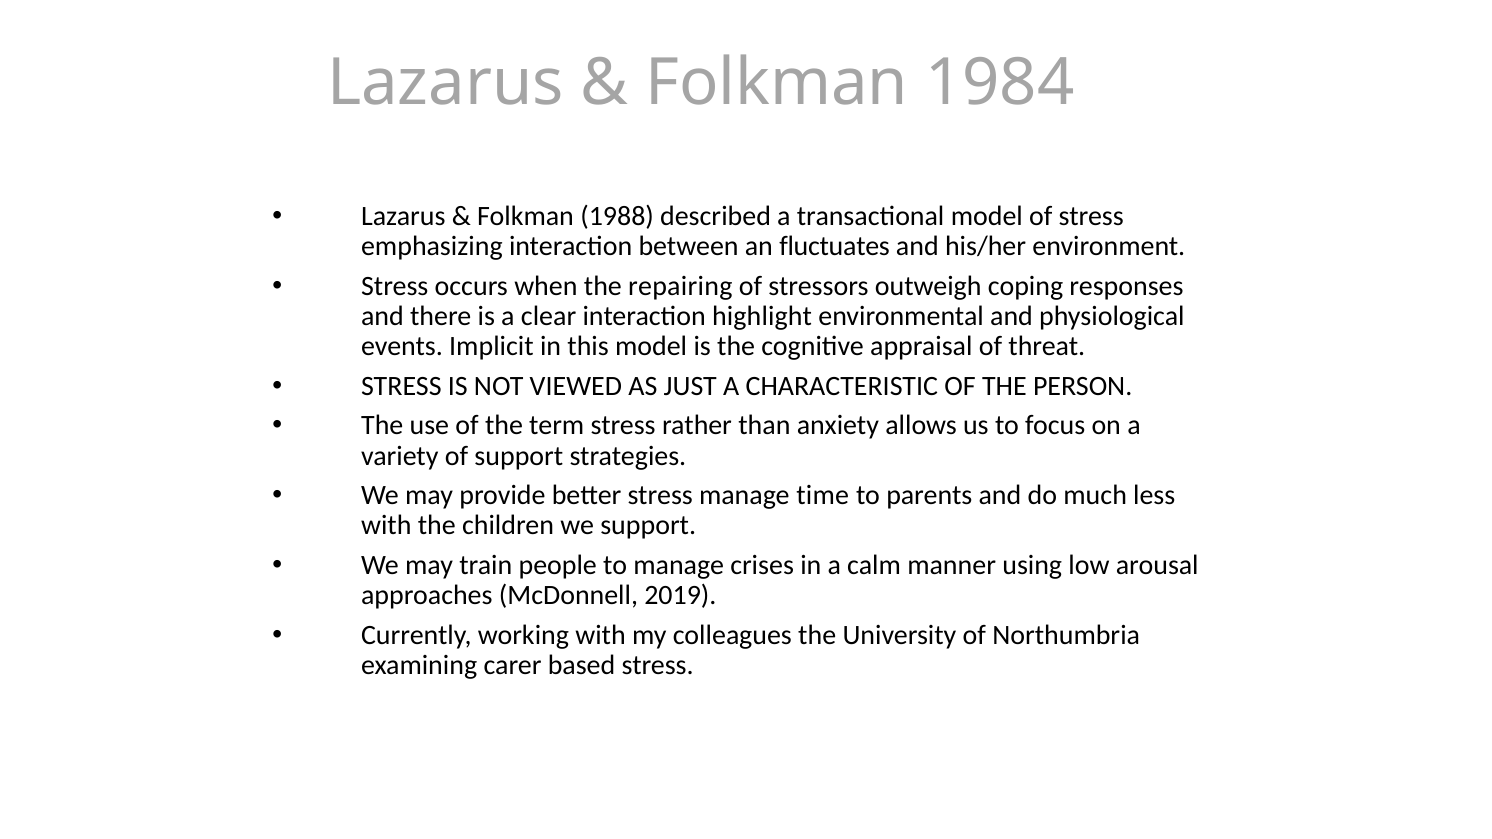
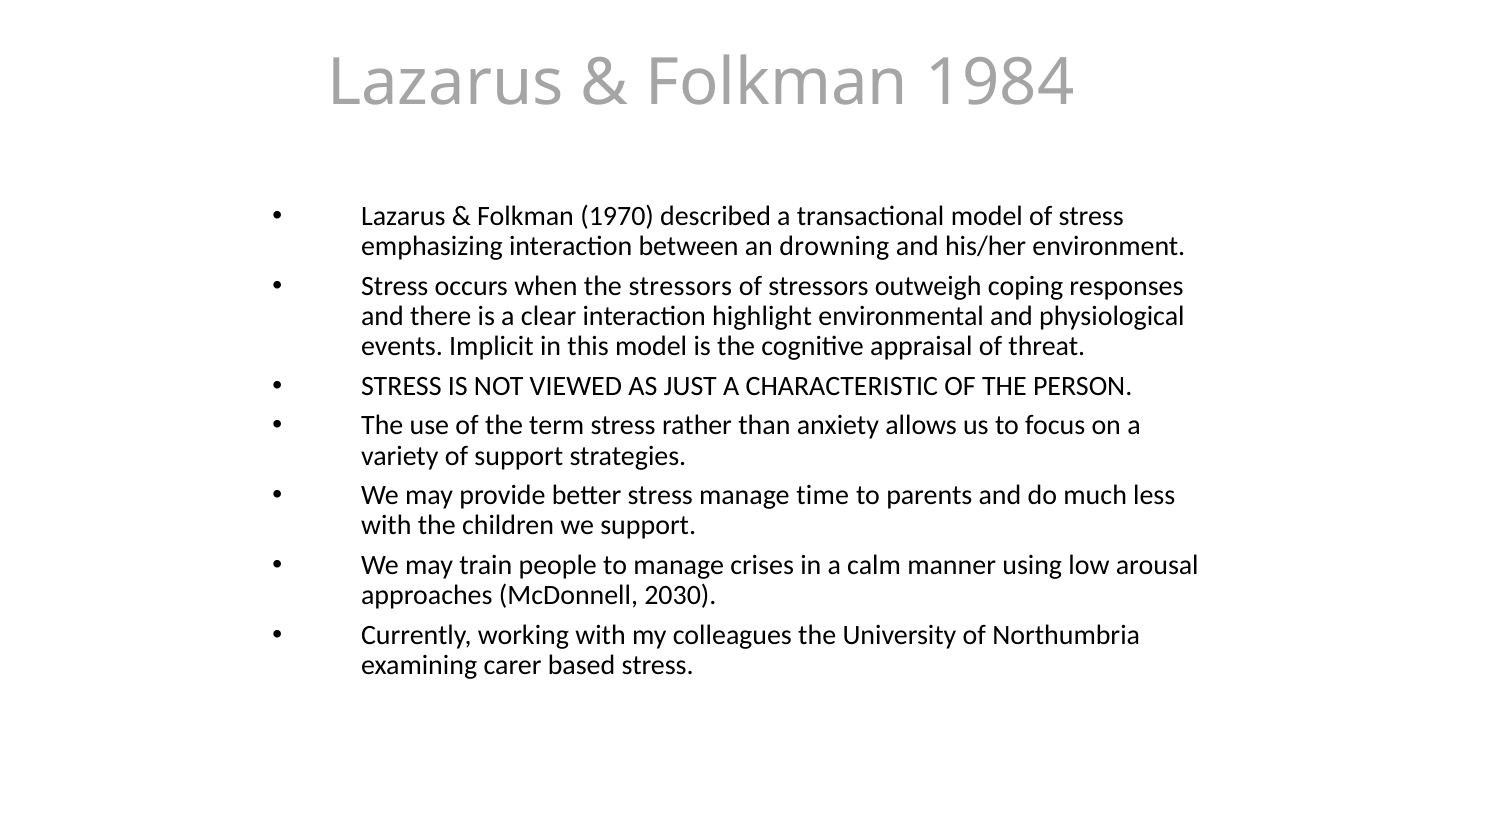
1988: 1988 -> 1970 (617, 216)
fluctuates: fluctuates -> drowning (834, 247)
the repairing: repairing -> stressors (680, 286)
2019: 2019 -> 2030 (680, 596)
